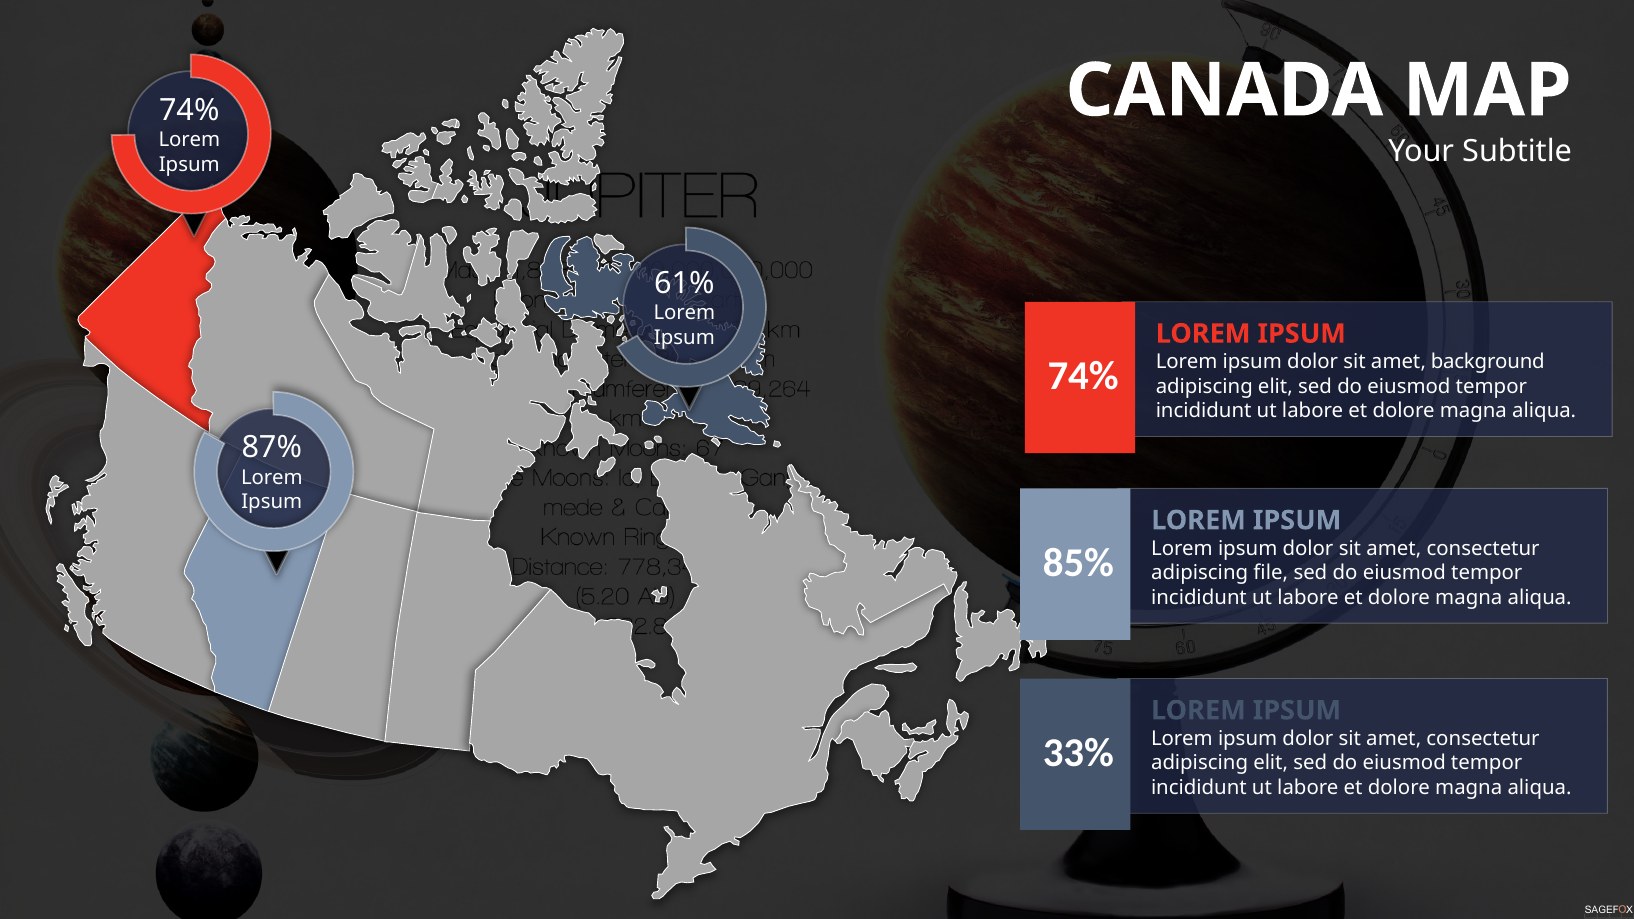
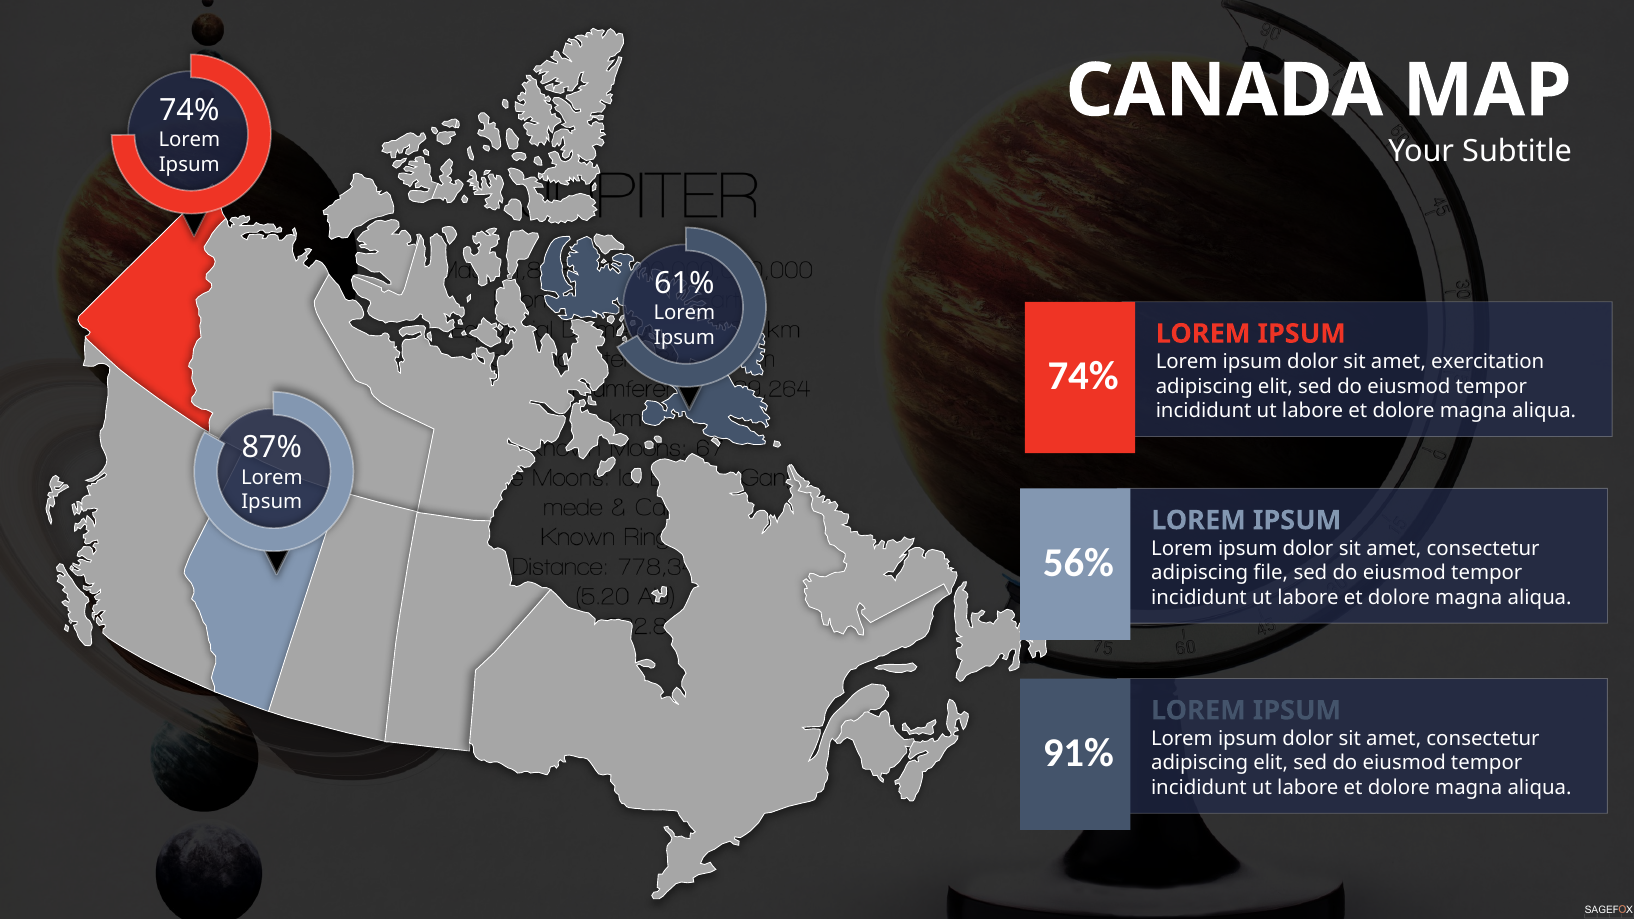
background: background -> exercitation (1488, 362)
85%: 85% -> 56% (1078, 563)
33%: 33% -> 91% (1078, 753)
